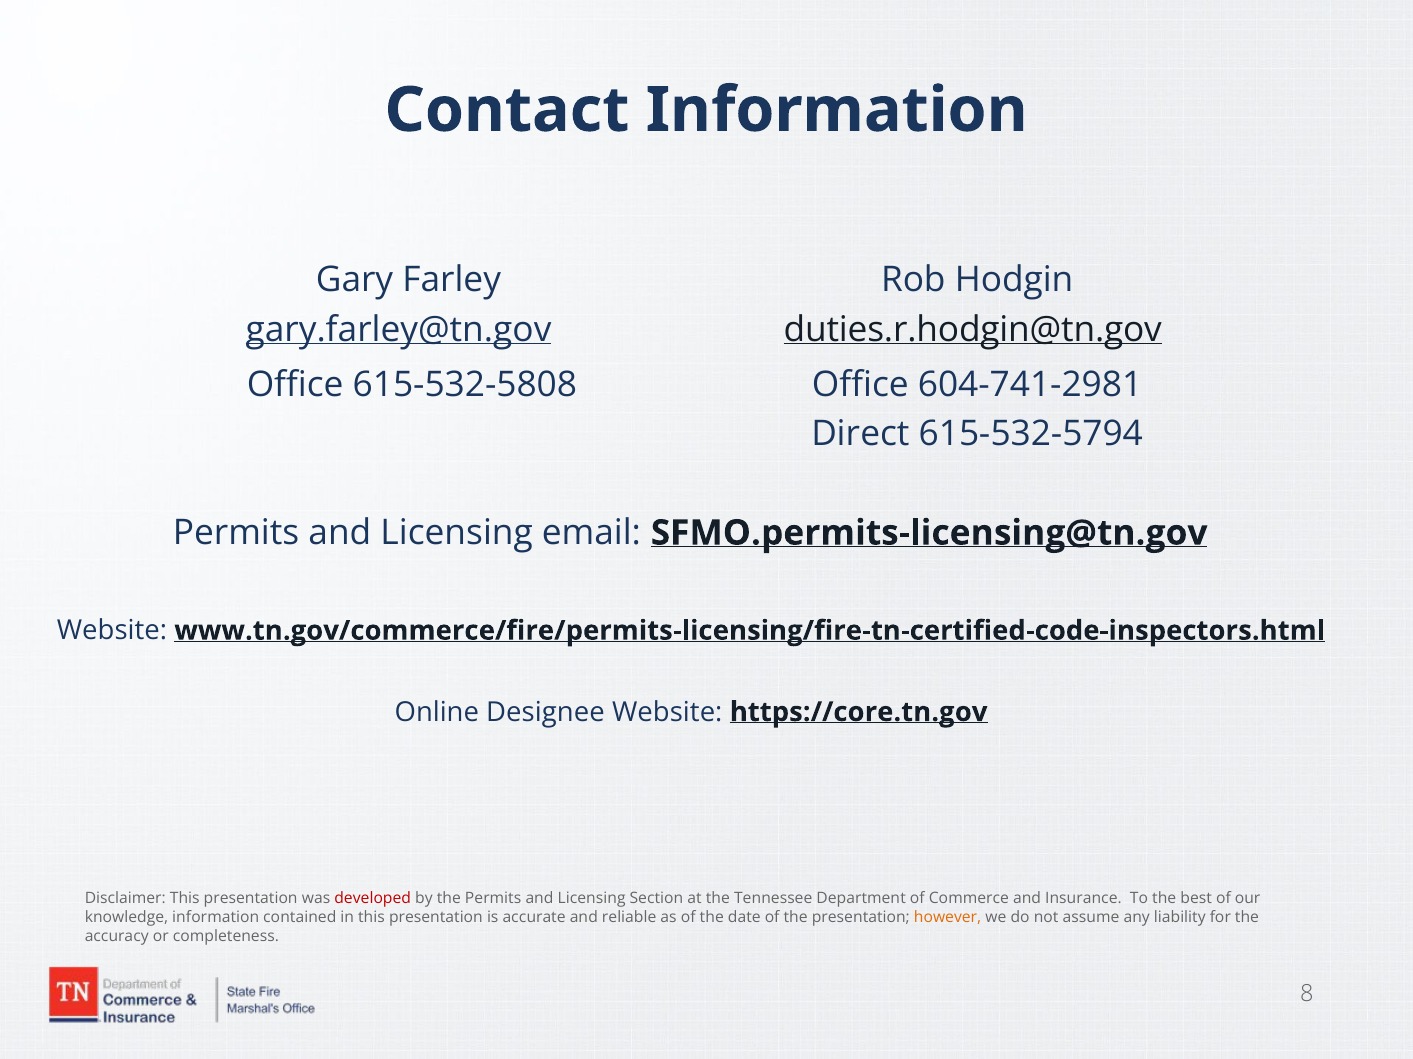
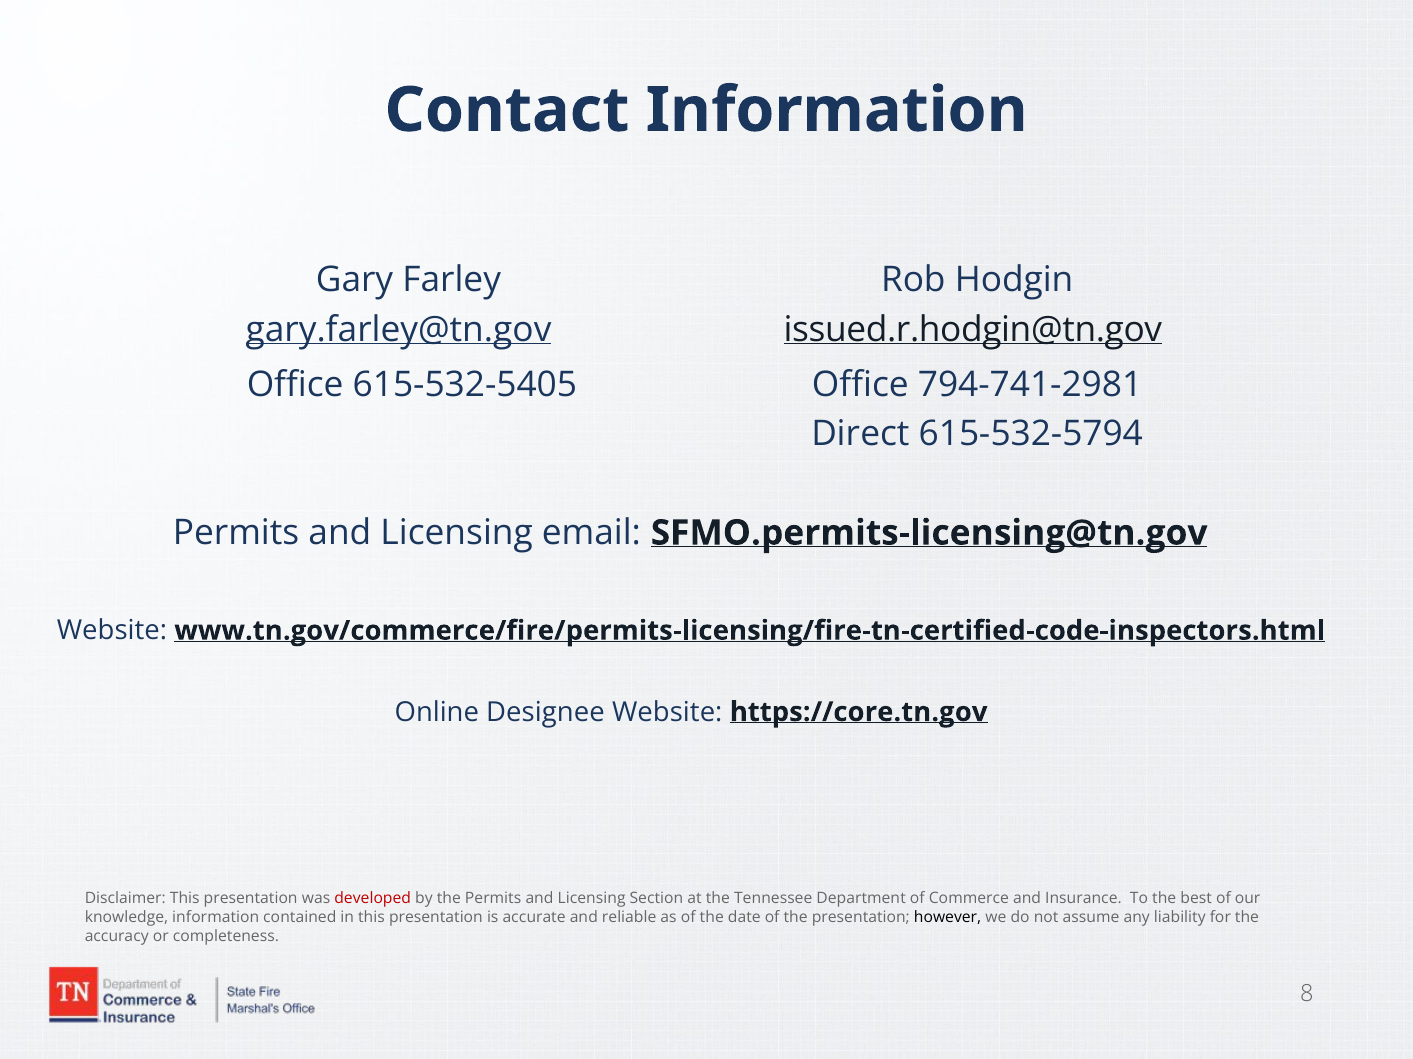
duties.r.hodgin@tn.gov: duties.r.hodgin@tn.gov -> issued.r.hodgin@tn.gov (973, 330)
615-532-5808: 615-532-5808 -> 615-532-5405 (465, 385)
604-741-2981: 604-741-2981 -> 794-741-2981 (1030, 385)
however colour: orange -> black (948, 918)
